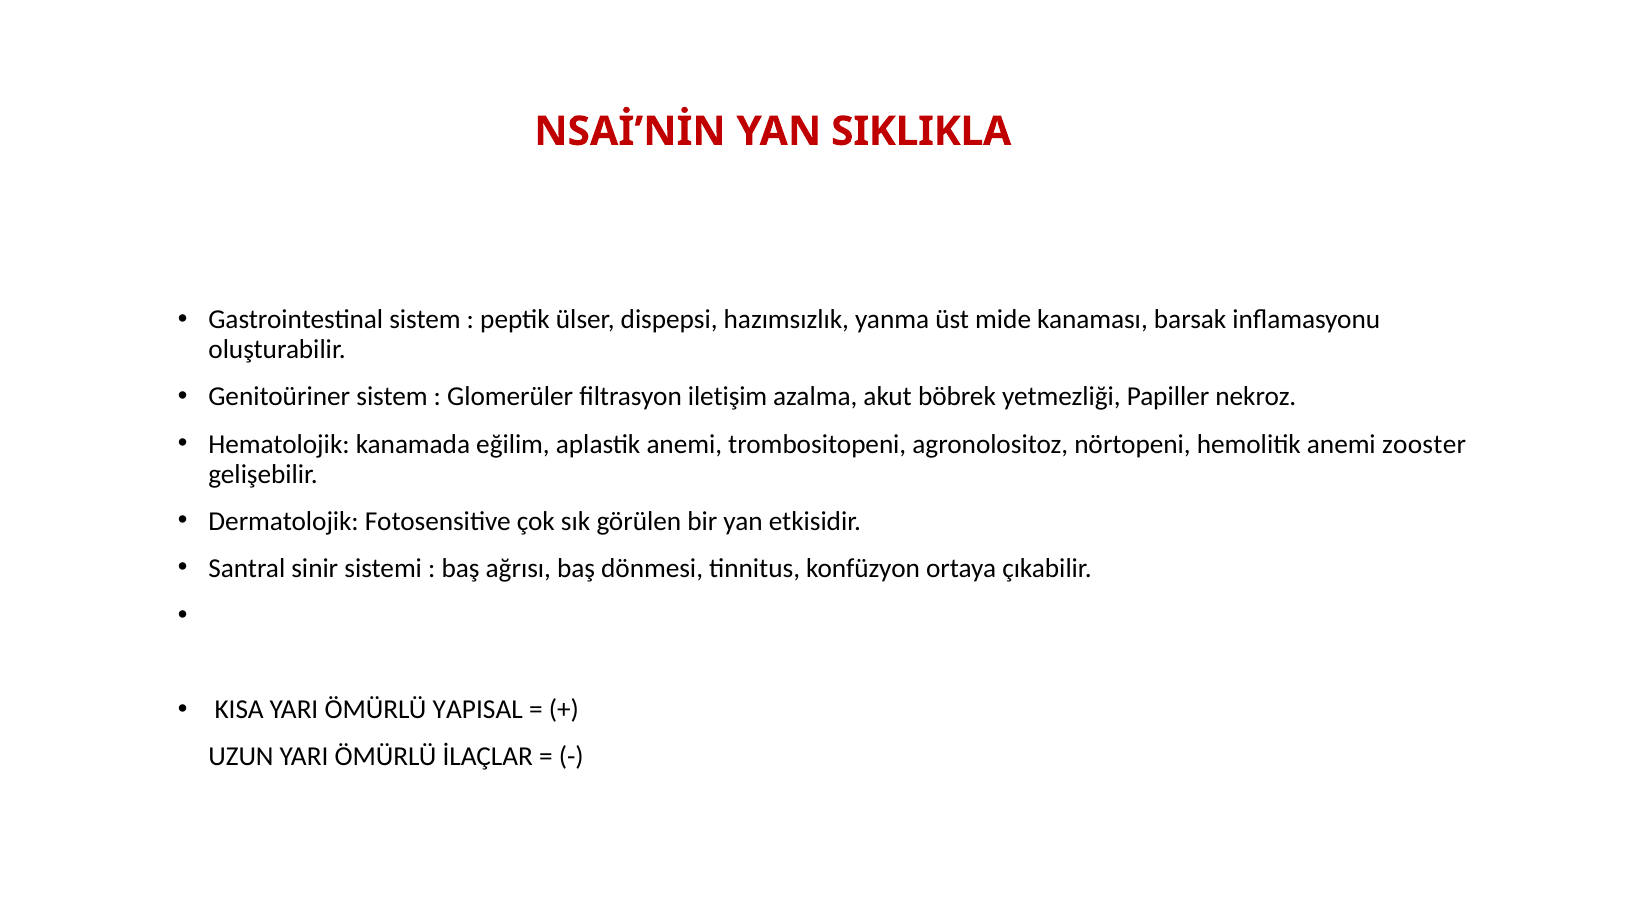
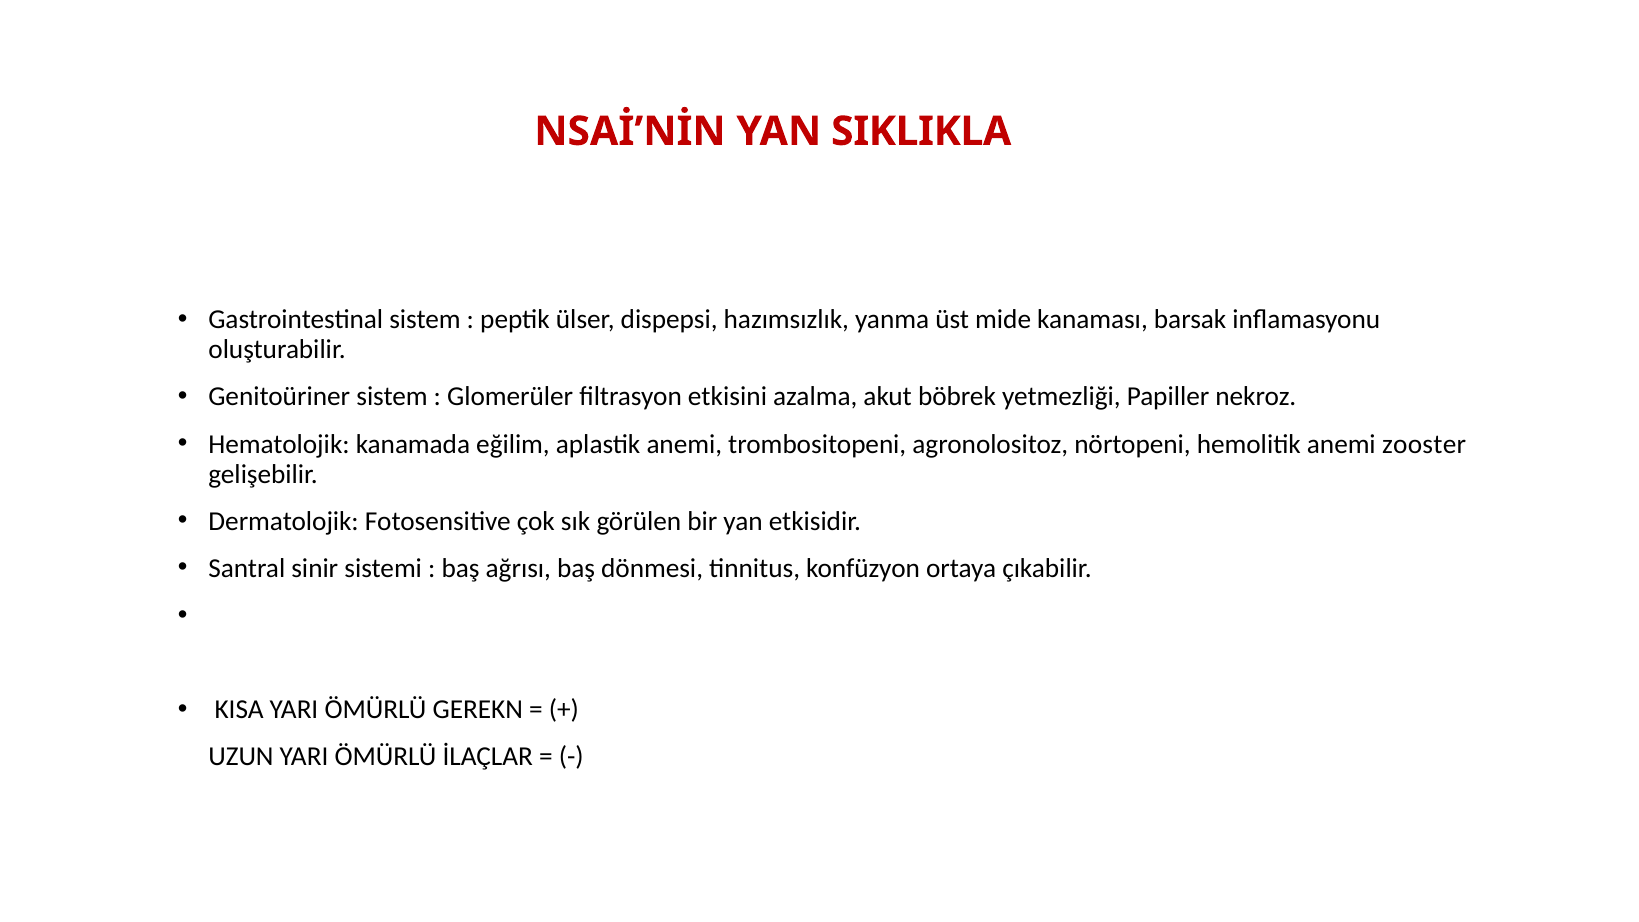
iletişim: iletişim -> etkisini (727, 397)
YAPISAL: YAPISAL -> GEREKN (478, 710)
